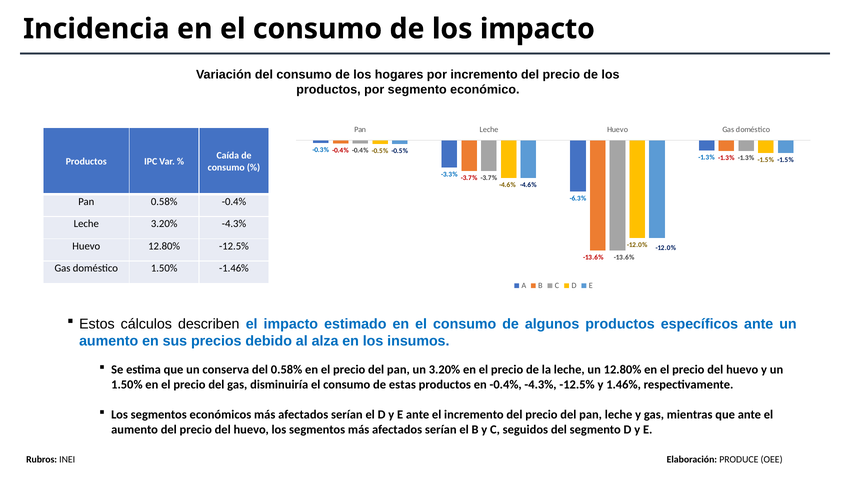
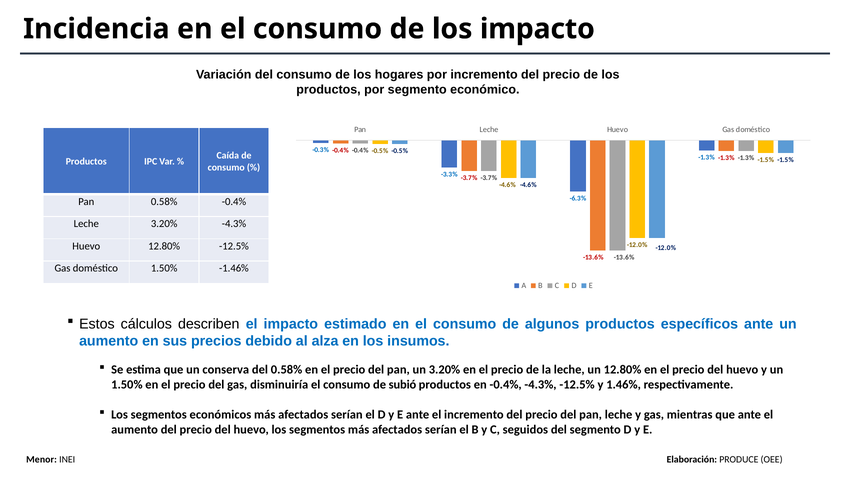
estas: estas -> subió (402, 384)
Rubros: Rubros -> Menor (42, 459)
